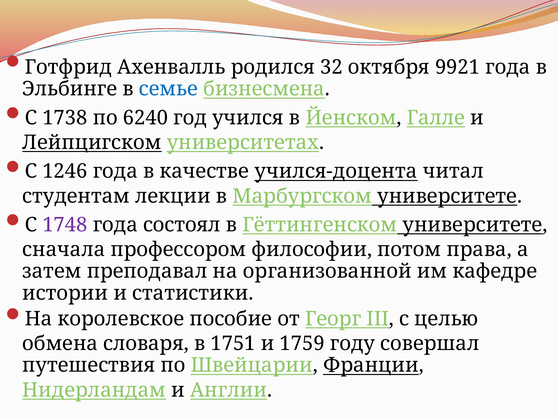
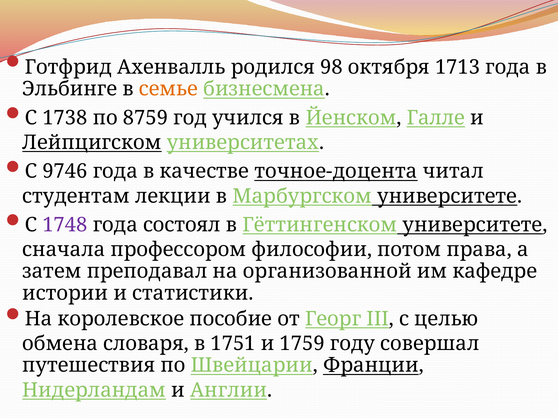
32: 32 -> 98 (331, 67)
9921: 9921 -> 1713 (458, 67)
семье colour: blue -> orange (168, 89)
6240: 6240 -> 8759 (145, 118)
1246: 1246 -> 9746 (65, 172)
учился-доцента: учился-доцента -> точное-доцента (336, 172)
